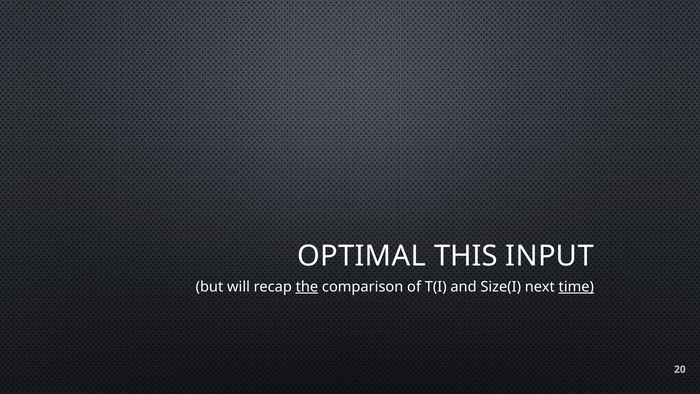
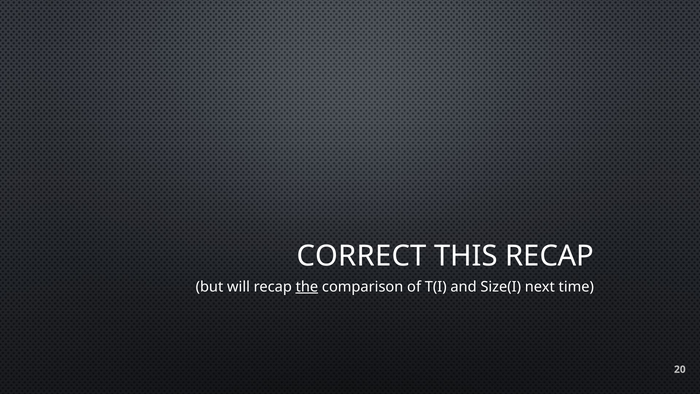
OPTIMAL: OPTIMAL -> CORRECT (362, 256)
THIS INPUT: INPUT -> RECAP (550, 256)
time underline: present -> none (576, 287)
